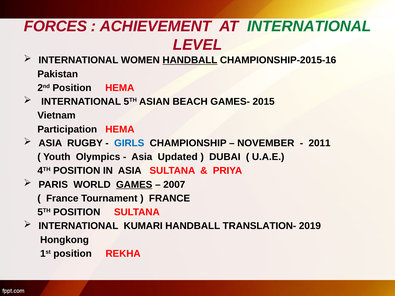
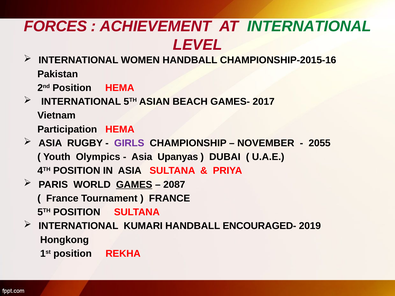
HANDBALL underline: present -> none (190, 60)
2015: 2015 -> 2017 (264, 102)
GIRLS colour: blue -> purple (129, 143)
2011: 2011 -> 2055 (320, 143)
Updated: Updated -> Upanyas (178, 157)
2007: 2007 -> 2087 (174, 185)
TRANSLATION-: TRANSLATION- -> ENCOURAGED- (259, 226)
